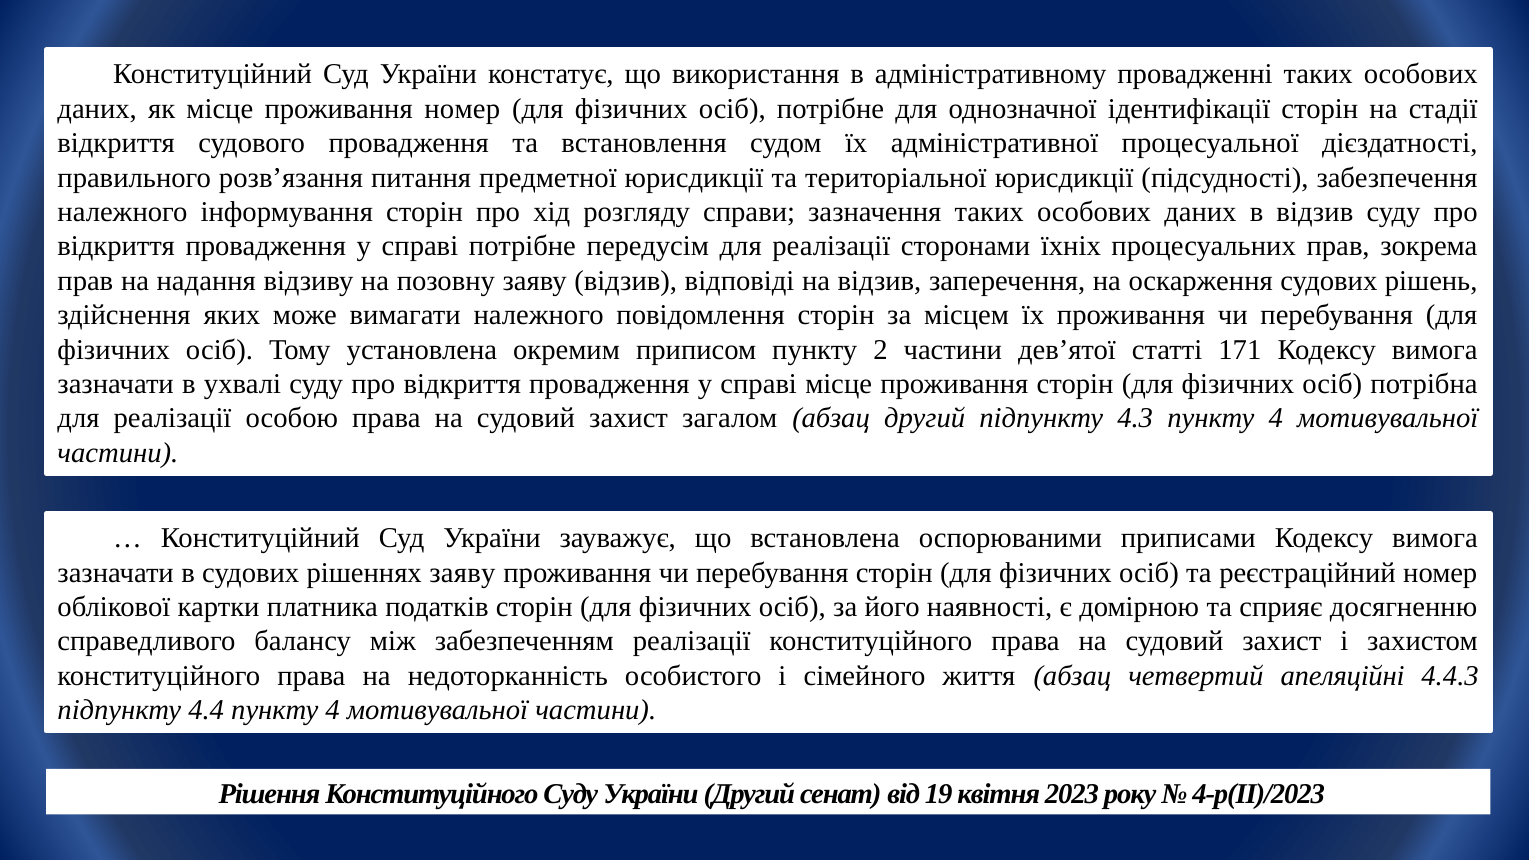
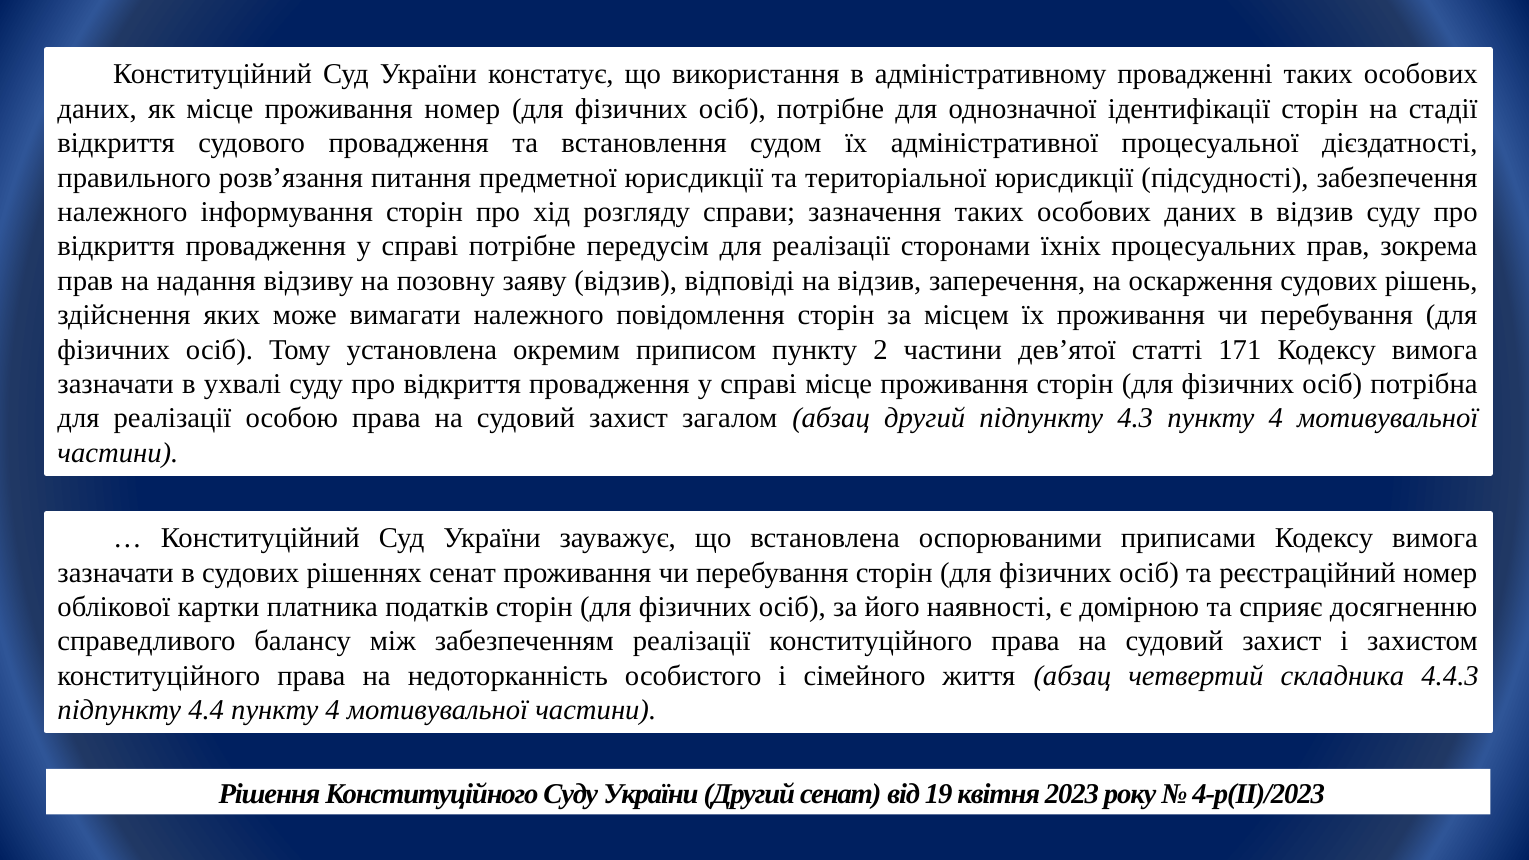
рішеннях заяву: заяву -> сенат (462, 573)
апеляційні: апеляційні -> складника (1342, 676)
